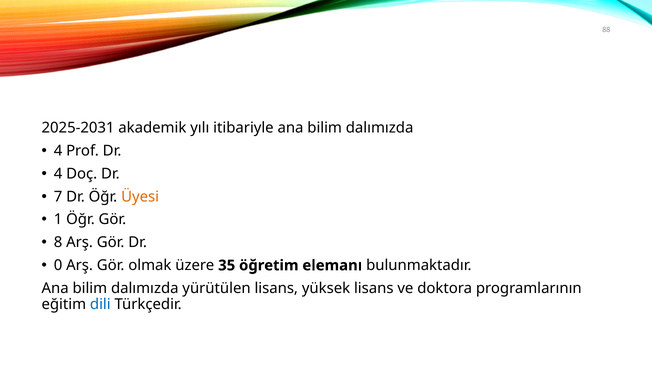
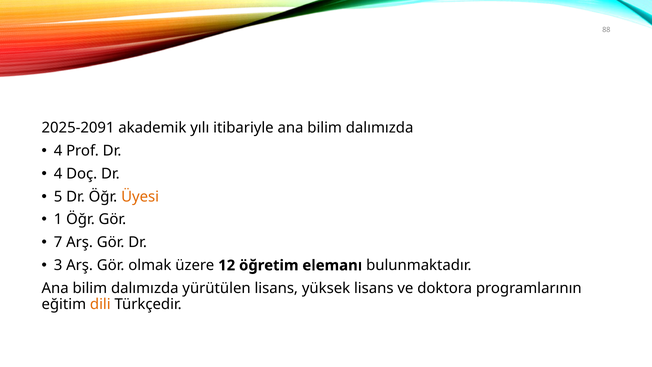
2025-2031: 2025-2031 -> 2025-2091 (78, 128)
7: 7 -> 5 (58, 197)
8: 8 -> 7 (58, 242)
0: 0 -> 3 (58, 265)
35: 35 -> 12 (227, 265)
dili colour: blue -> orange (100, 304)
